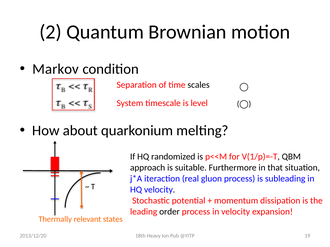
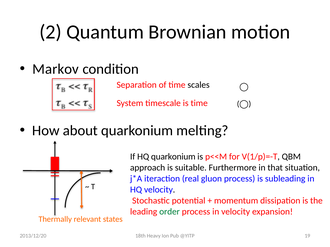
is level: level -> time (199, 103)
HQ randomized: randomized -> quarkonium (173, 157)
order colour: black -> green (170, 212)
